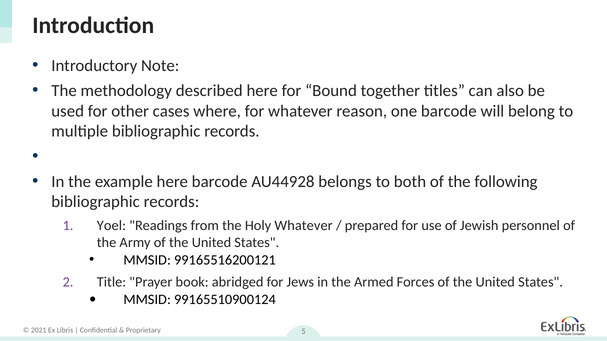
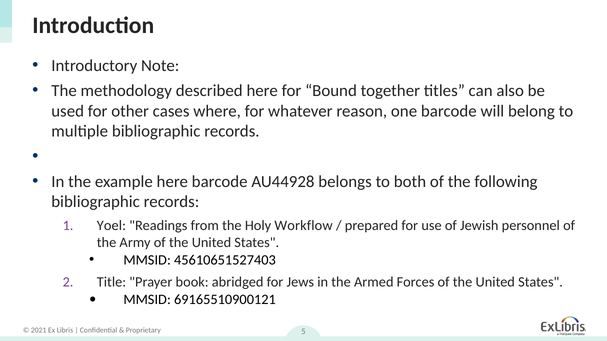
Holy Whatever: Whatever -> Workflow (304, 226)
99165516200121: 99165516200121 -> 45610651527403 (225, 260)
99165510900124: 99165510900124 -> 69165510900121 (225, 300)
